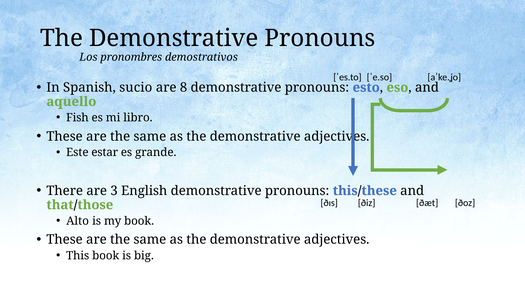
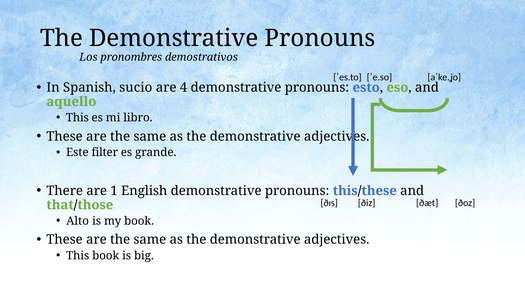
8: 8 -> 4 (184, 88)
Fish: Fish -> This (77, 118)
estar: estar -> filter (105, 153)
3: 3 -> 1 (114, 191)
